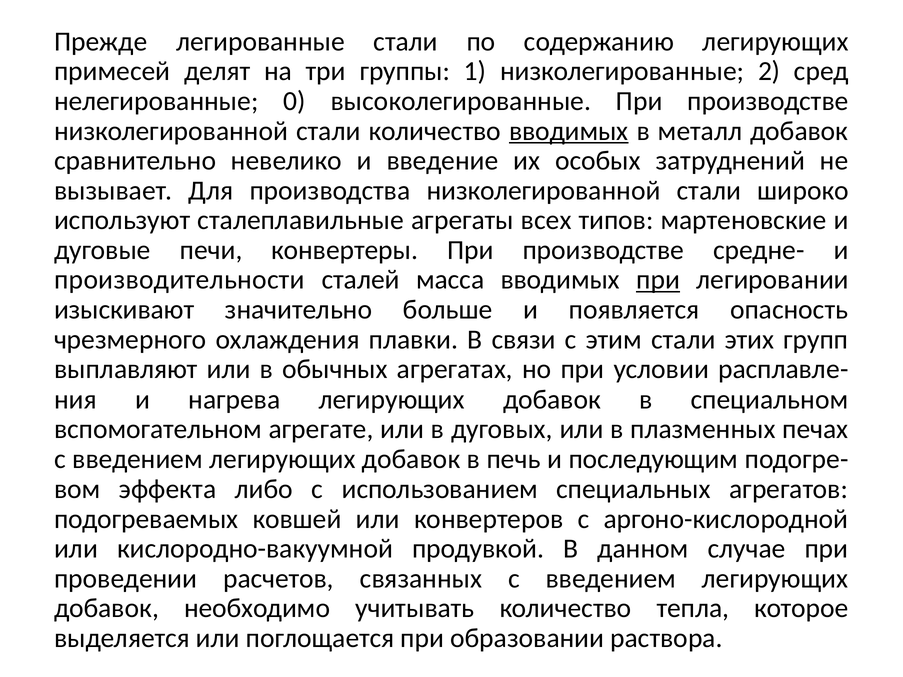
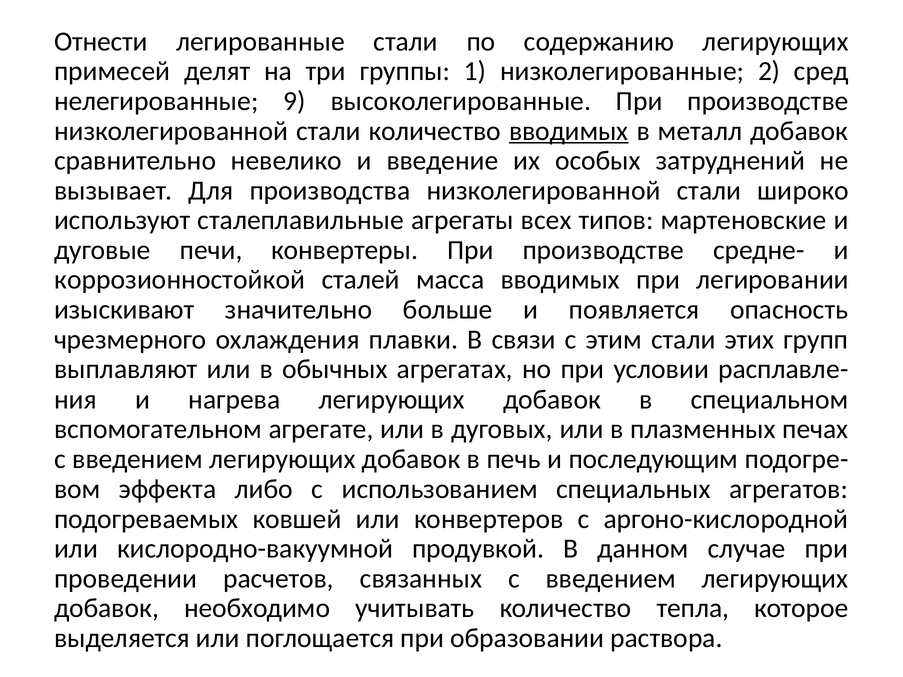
Прежде: Прежде -> Отнести (101, 42)
0: 0 -> 9 (295, 101)
производительности: производительности -> коррозионностойкой (180, 280)
при underline: present -> none (658, 280)
